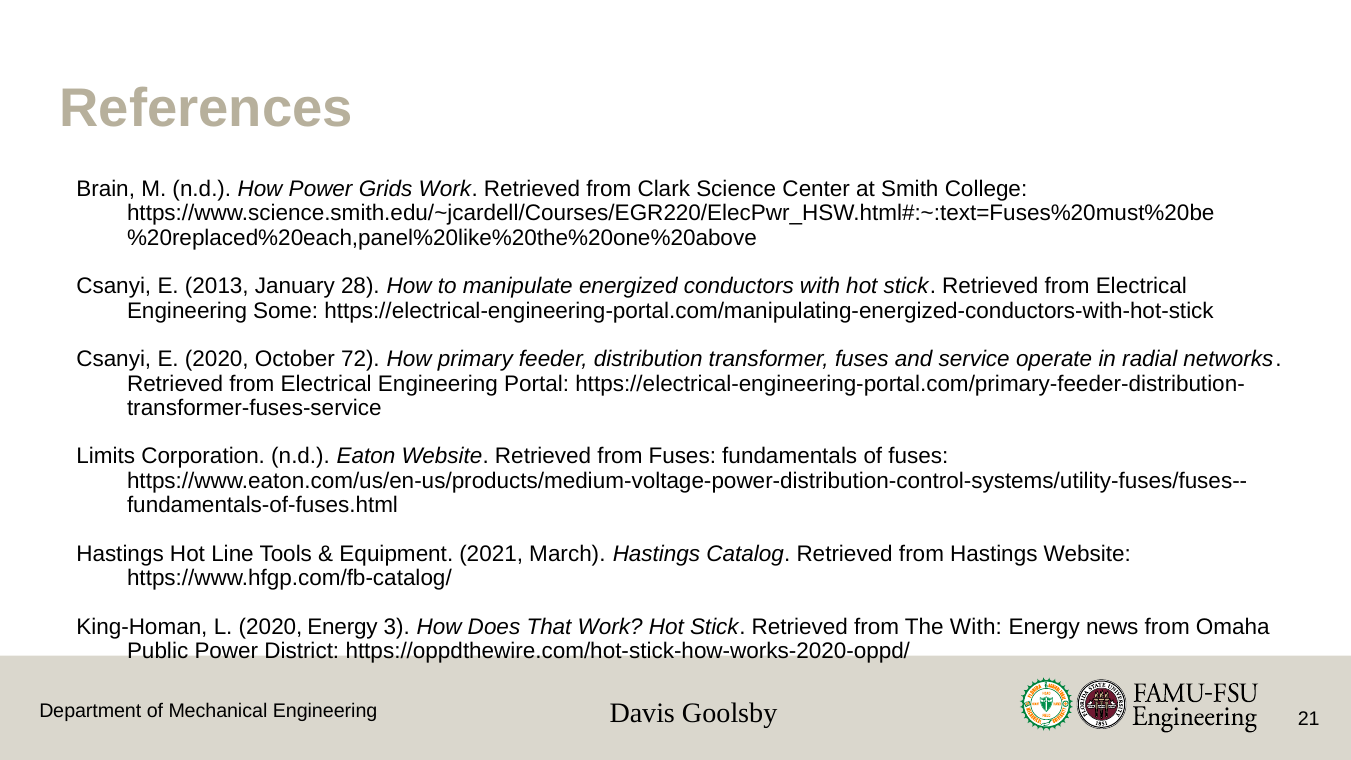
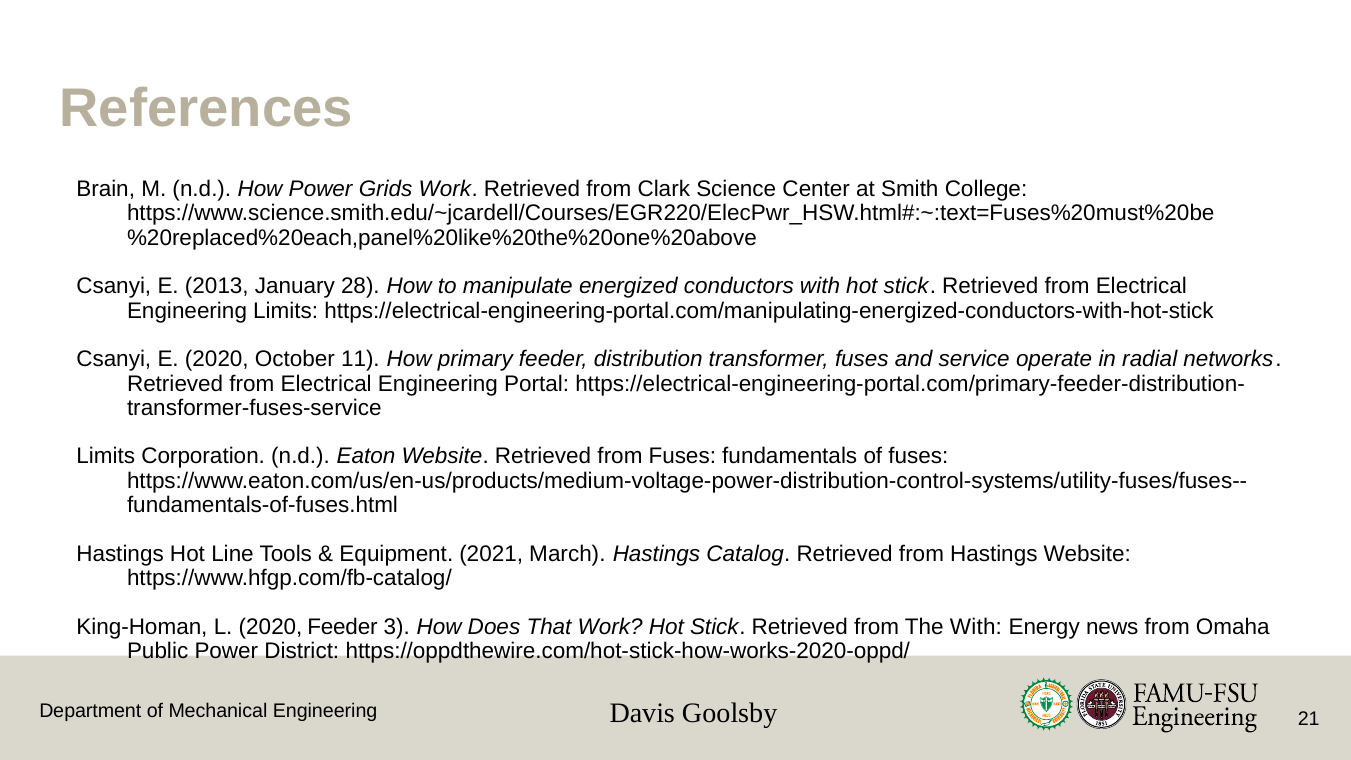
Engineering Some: Some -> Limits (286, 311)
72: 72 -> 11 (360, 359)
2020 Energy: Energy -> Feeder (342, 627)
